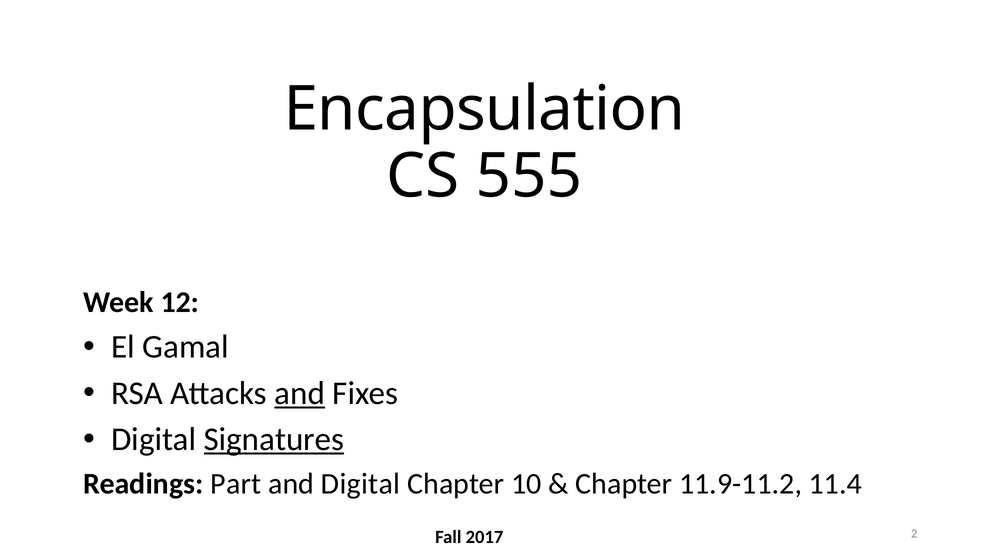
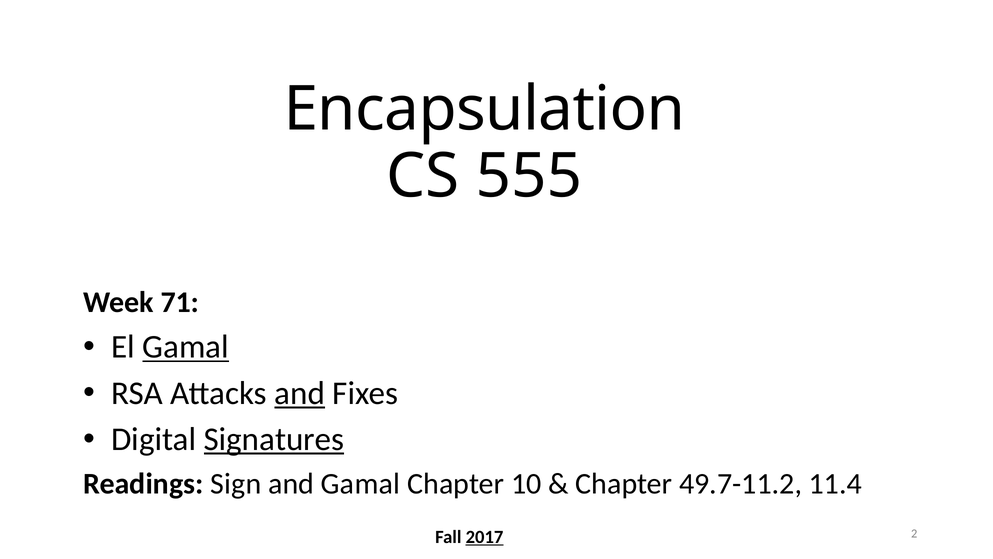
12: 12 -> 71 (180, 302)
Gamal underline: none -> present (186, 347)
Part: Part -> Sign (236, 483)
and Digital: Digital -> Gamal (361, 483)
11.9-11.2: 11.9-11.2 -> 49.7-11.2 (741, 483)
2017 underline: none -> present (485, 536)
